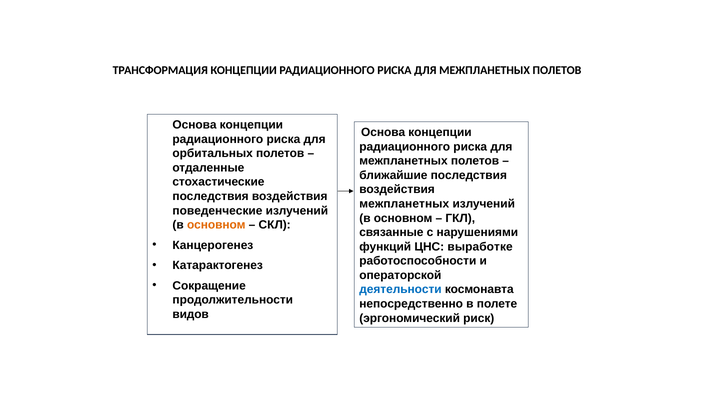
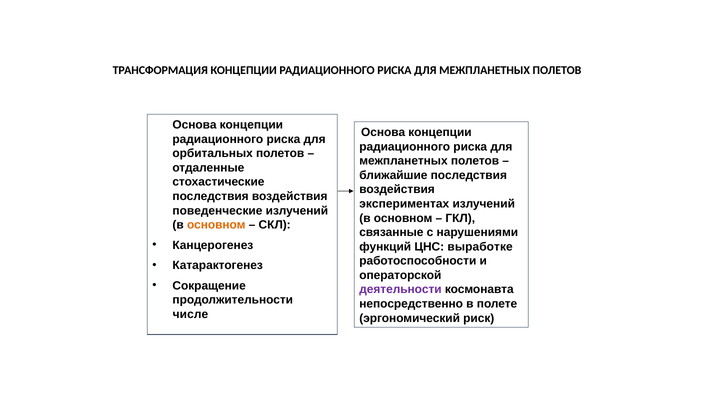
межпланетных: межпланетных -> экспериментах (404, 204)
деятельности colour: blue -> purple (401, 290)
видов: видов -> числе (190, 314)
